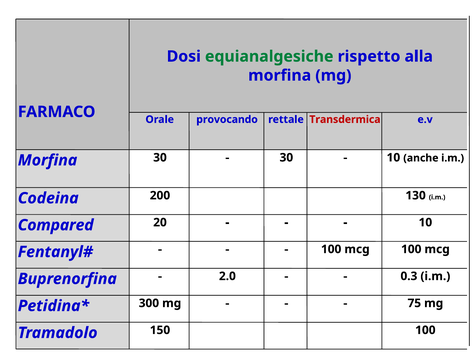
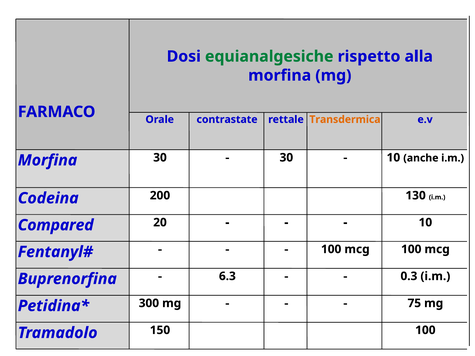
provocando: provocando -> contrastate (227, 120)
Transdermica colour: red -> orange (345, 120)
2.0: 2.0 -> 6.3 (227, 276)
